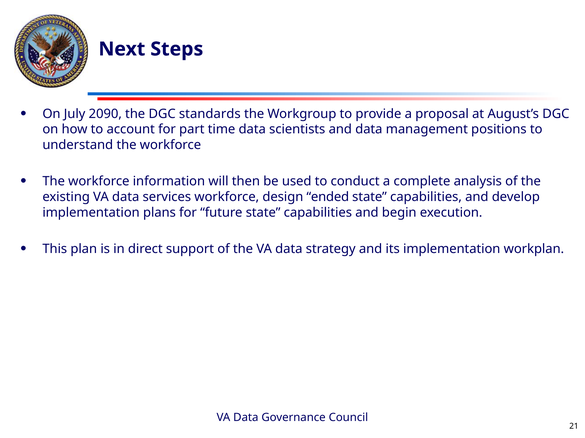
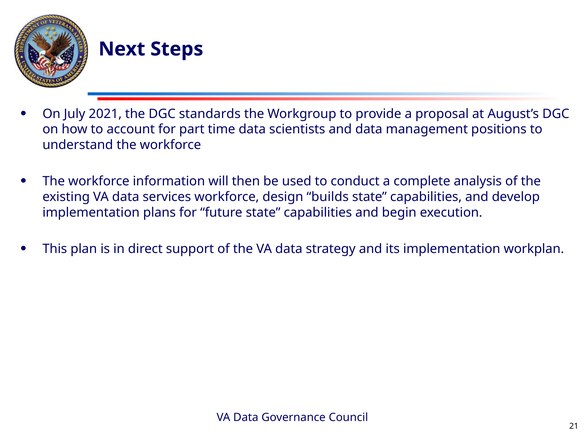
2090: 2090 -> 2021 (105, 114)
ended: ended -> builds (328, 197)
